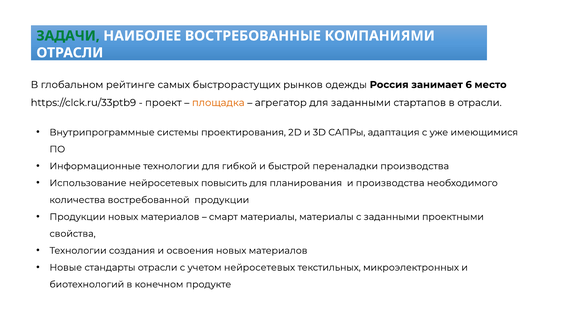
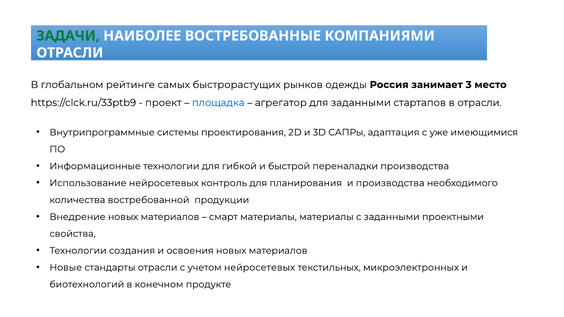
6: 6 -> 3 (469, 85)
площадка colour: orange -> blue (218, 103)
повысить: повысить -> контроль (224, 183)
Продукции: Продукции -> Внедрение (78, 217)
